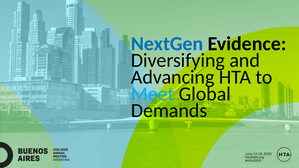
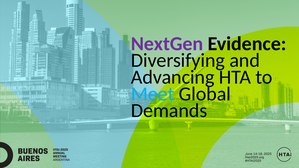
NextGen colour: blue -> purple (167, 44)
